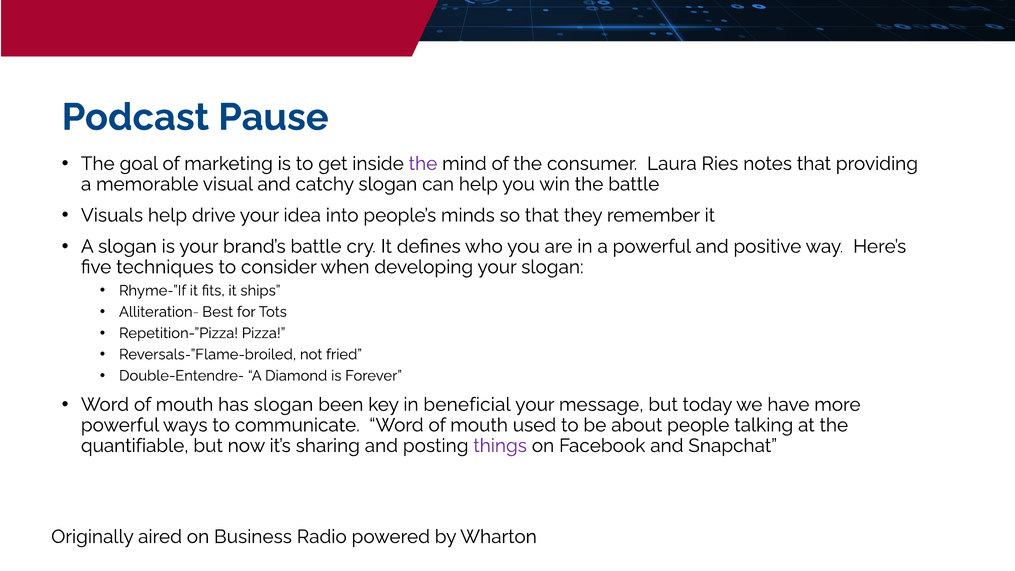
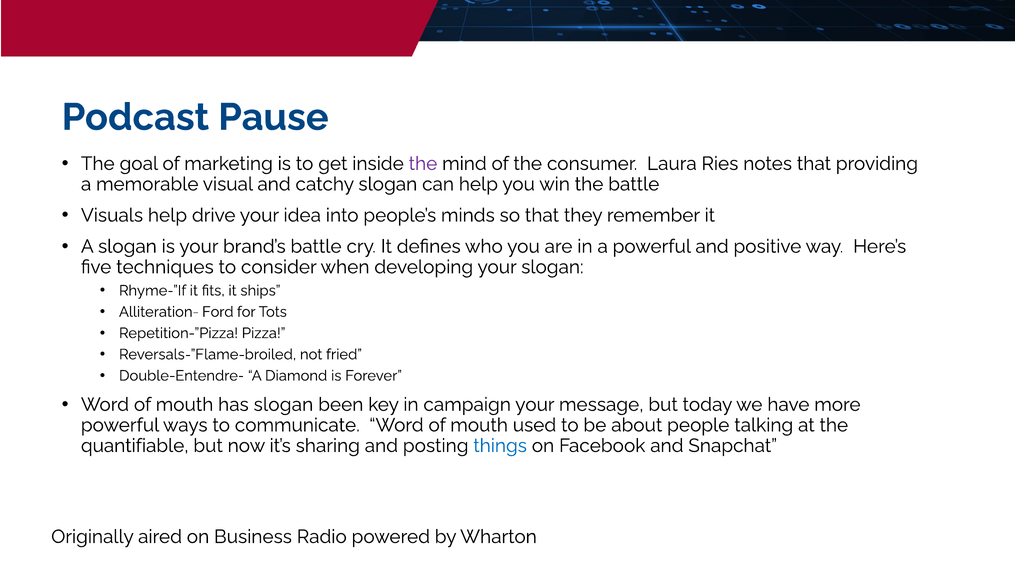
Best: Best -> Ford (218, 312)
beneficial: beneficial -> campaign (467, 405)
things colour: purple -> blue (500, 446)
